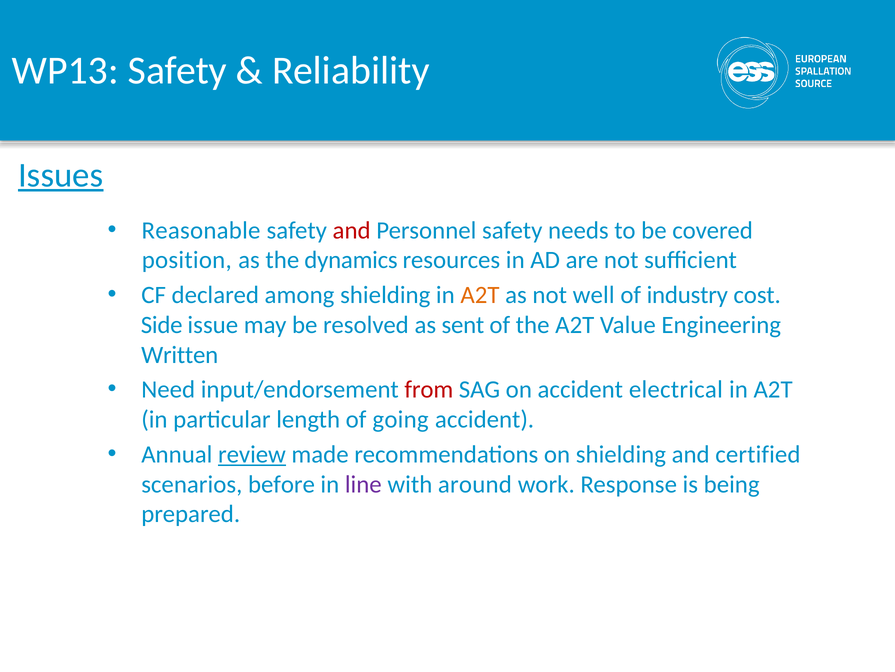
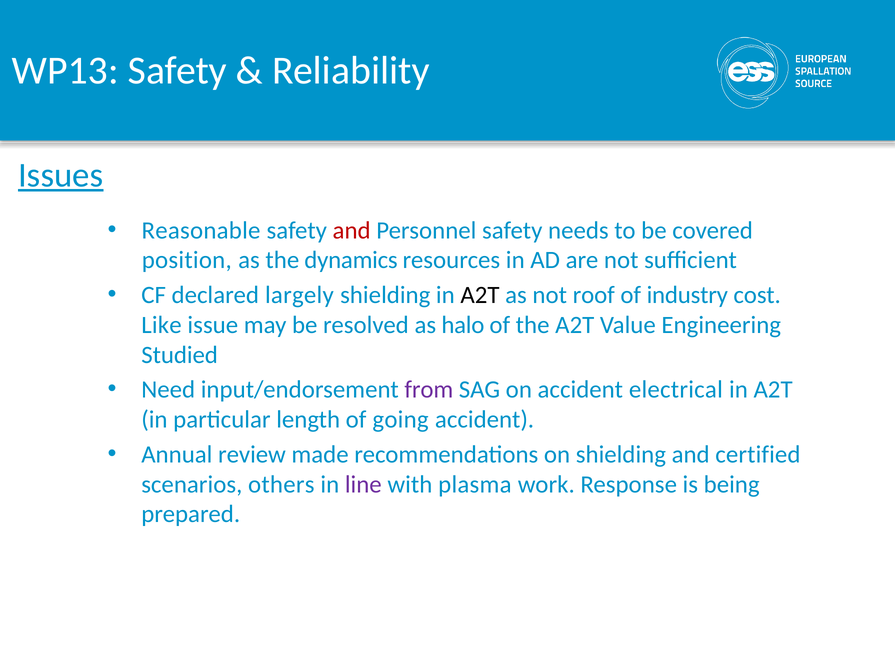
among: among -> largely (299, 295)
A2T colour: orange -> black (480, 295)
well: well -> roof (594, 295)
Side: Side -> Like (161, 325)
sent: sent -> halo (463, 325)
Written: Written -> Studied (180, 354)
from colour: red -> purple (429, 389)
review underline: present -> none (252, 454)
before: before -> others (281, 484)
around: around -> plasma (475, 484)
